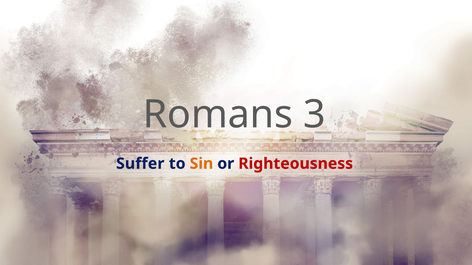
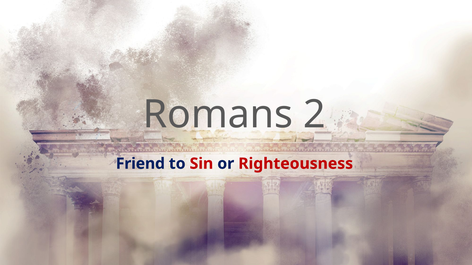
3: 3 -> 2 (314, 115)
Suffer: Suffer -> Friend (140, 164)
Sin colour: orange -> red (201, 164)
